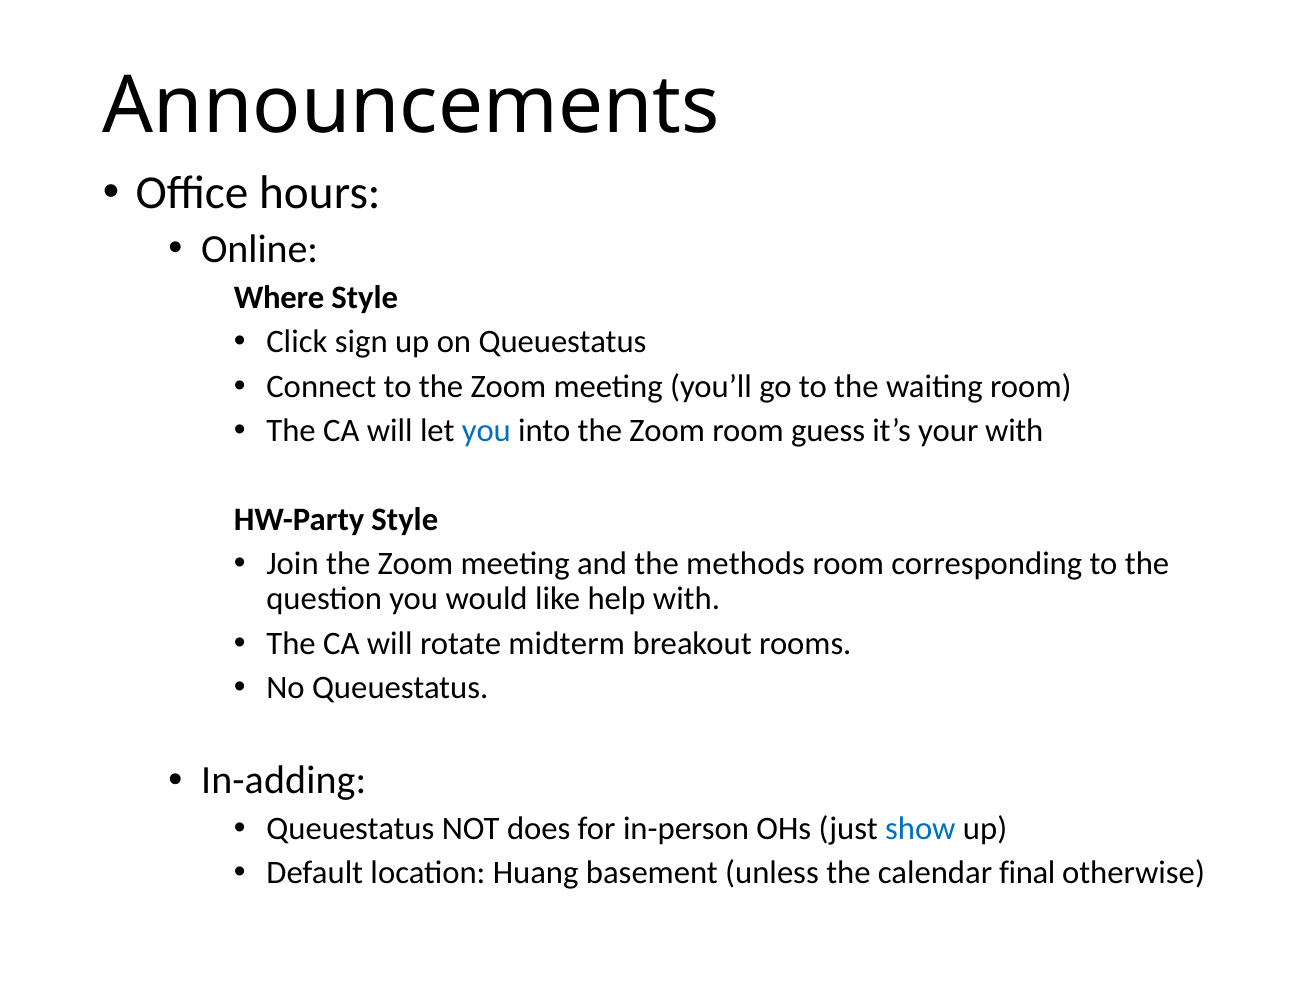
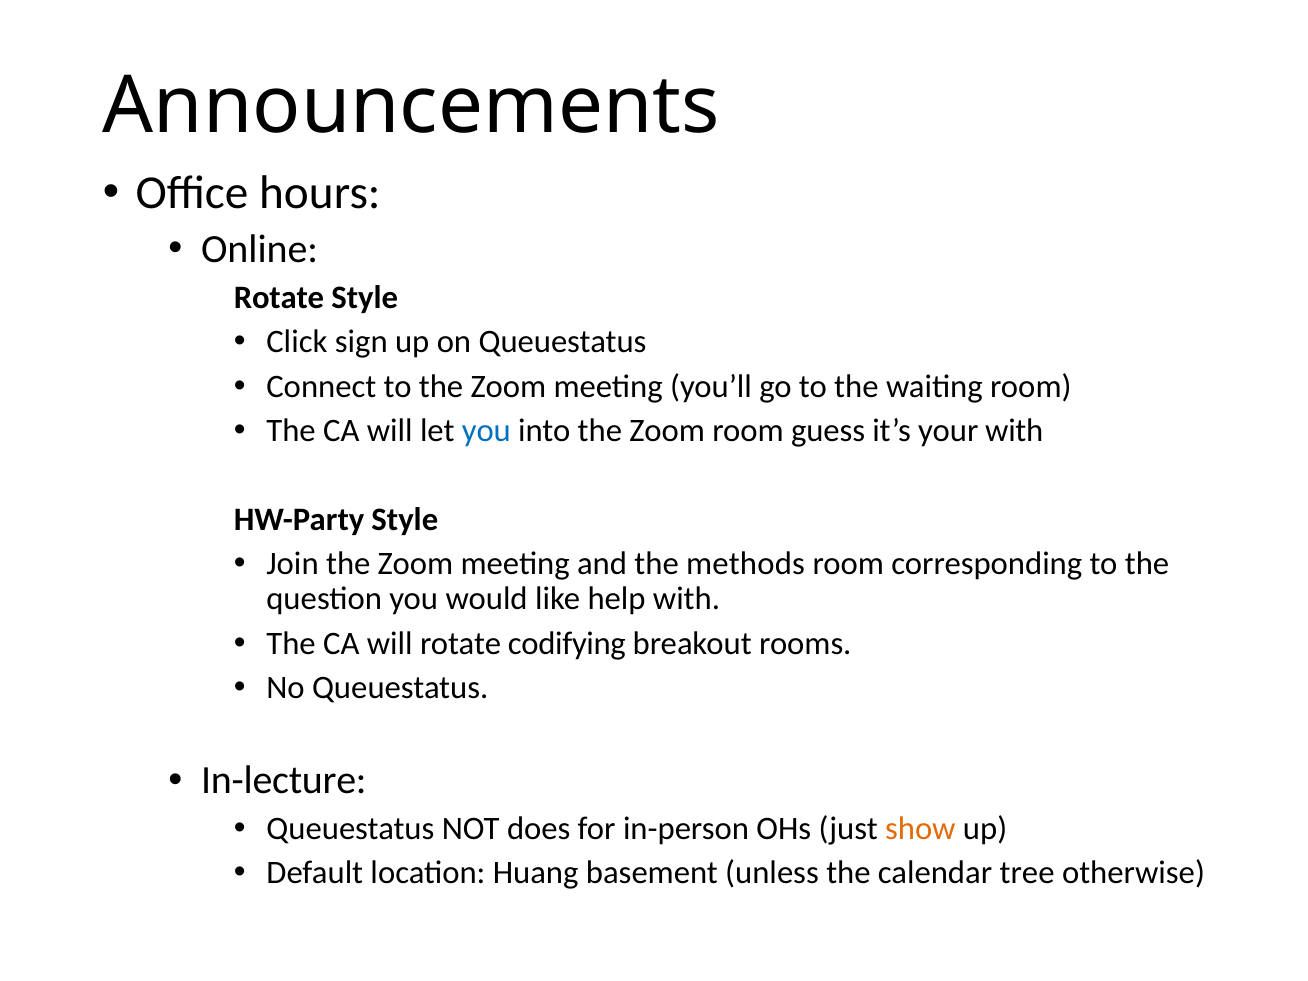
Where: Where -> Rotate (279, 297)
midterm: midterm -> codifying (567, 643)
In-adding: In-adding -> In-lecture (284, 780)
show colour: blue -> orange (920, 829)
final: final -> tree (1027, 873)
